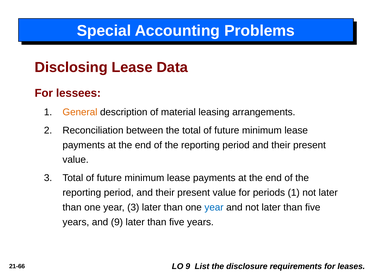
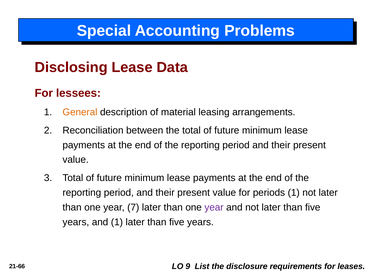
year 3: 3 -> 7 (133, 207)
year colour: blue -> purple (214, 207)
and 9: 9 -> 1 (117, 222)
